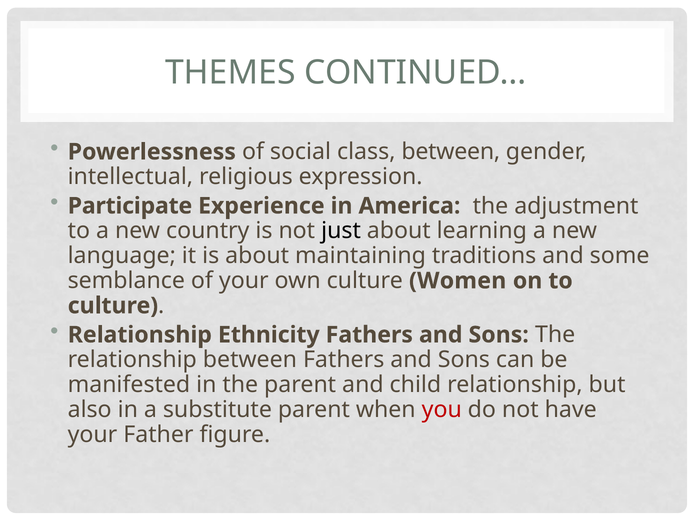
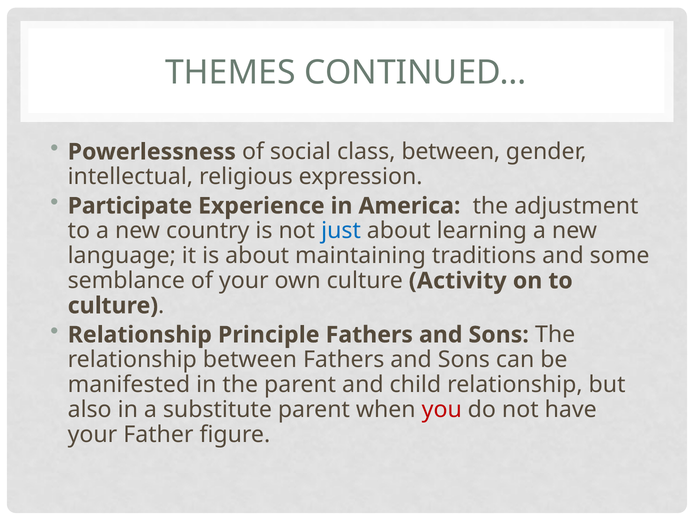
just colour: black -> blue (341, 231)
Women: Women -> Activity (458, 281)
Ethnicity: Ethnicity -> Principle (269, 335)
